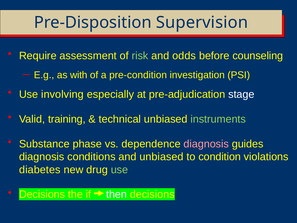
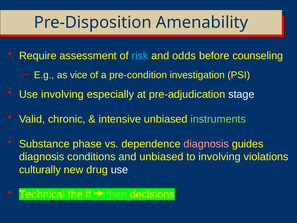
Supervision: Supervision -> Amenability (202, 22)
risk colour: light green -> light blue (140, 56)
with: with -> vice (79, 75)
training: training -> chronic (67, 119)
technical: technical -> intensive (120, 119)
to condition: condition -> involving (220, 157)
diabetes: diabetes -> culturally (40, 169)
use colour: light green -> white (119, 169)
Decisions: Decisions -> Technical (42, 194)
then colour: white -> light green (116, 194)
